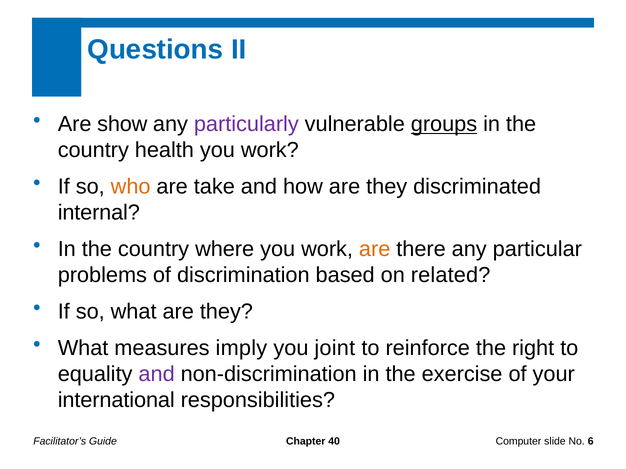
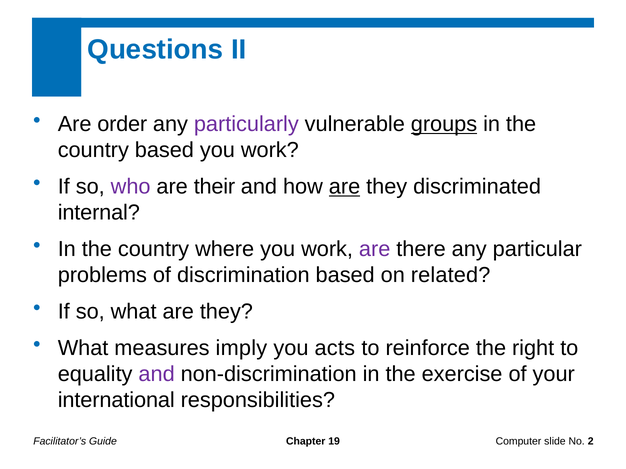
show: show -> order (122, 124)
country health: health -> based (164, 150)
who colour: orange -> purple (131, 187)
take: take -> their (214, 187)
are underline: none -> present (345, 187)
are colour: orange -> purple (375, 249)
joint: joint -> acts (335, 348)
6: 6 -> 2 (591, 442)
40: 40 -> 19 (334, 442)
